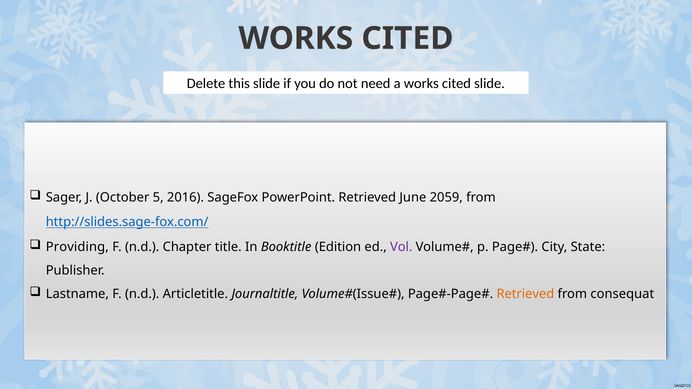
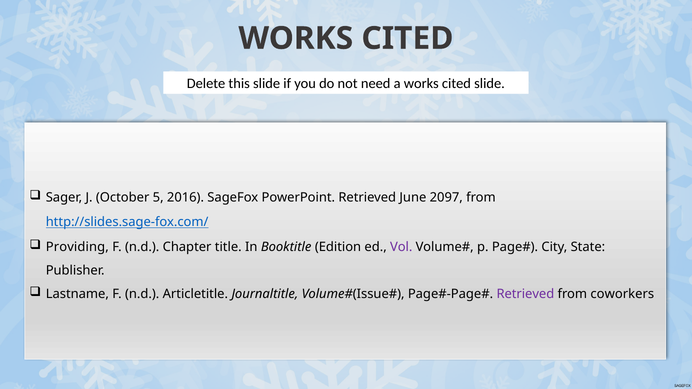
2059: 2059 -> 2097 (446, 197)
Retrieved colour: orange -> purple (525, 294)
consequat: consequat -> coworkers (622, 294)
